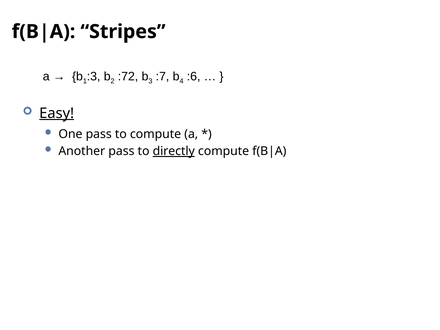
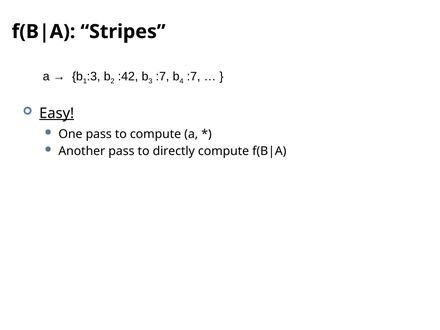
:72: :72 -> :42 (128, 76)
:6: :6 -> :7 (194, 76)
directly underline: present -> none (174, 151)
